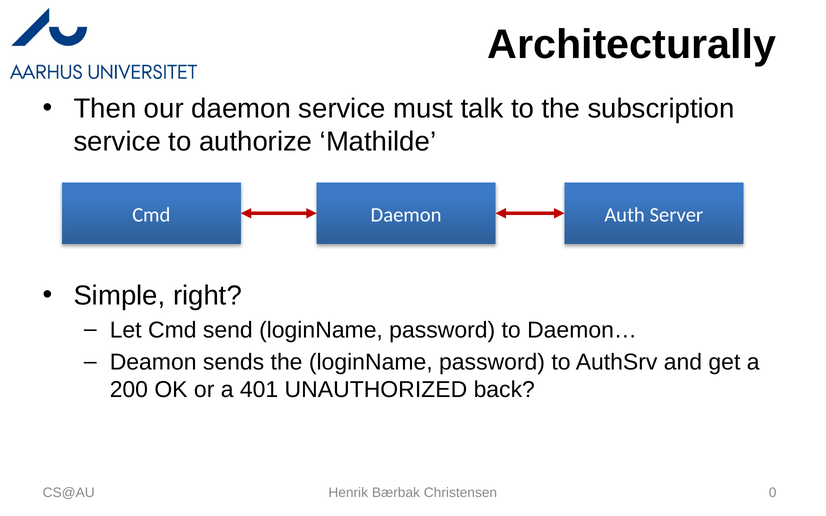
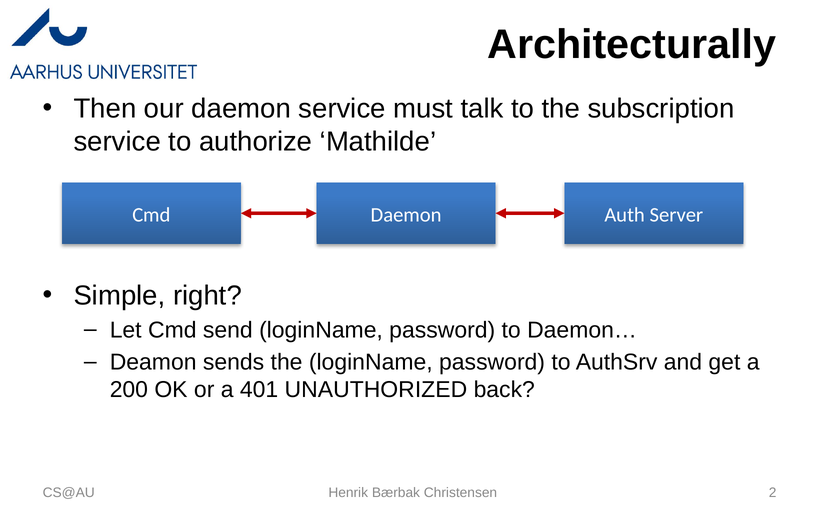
0: 0 -> 2 (773, 493)
